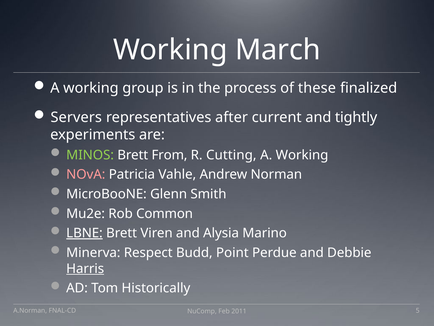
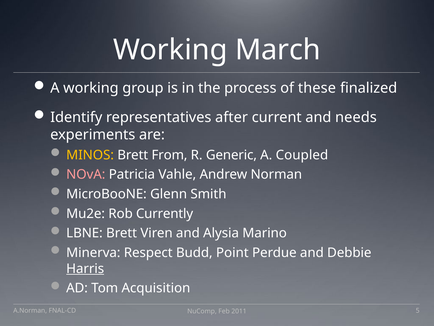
Servers: Servers -> Identify (76, 117)
tightly: tightly -> needs (356, 117)
MINOS colour: light green -> yellow (90, 155)
Cutting: Cutting -> Generic (231, 155)
Working: Working -> Coupled (302, 155)
Common: Common -> Currently (165, 213)
LBNE underline: present -> none (84, 233)
Historically: Historically -> Acquisition (156, 288)
